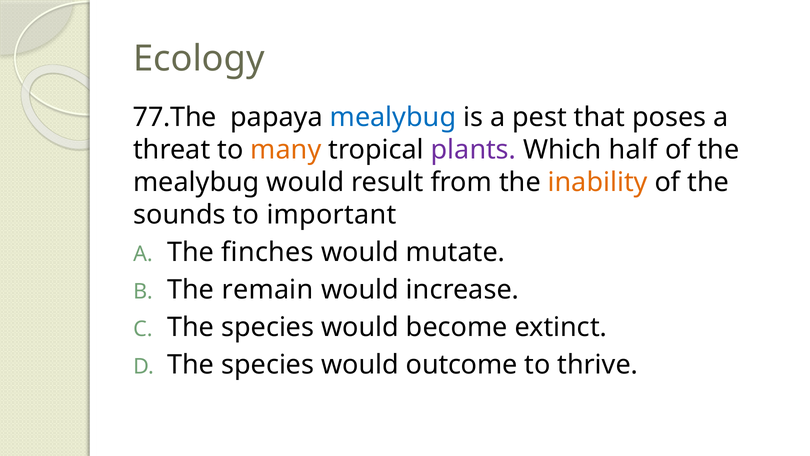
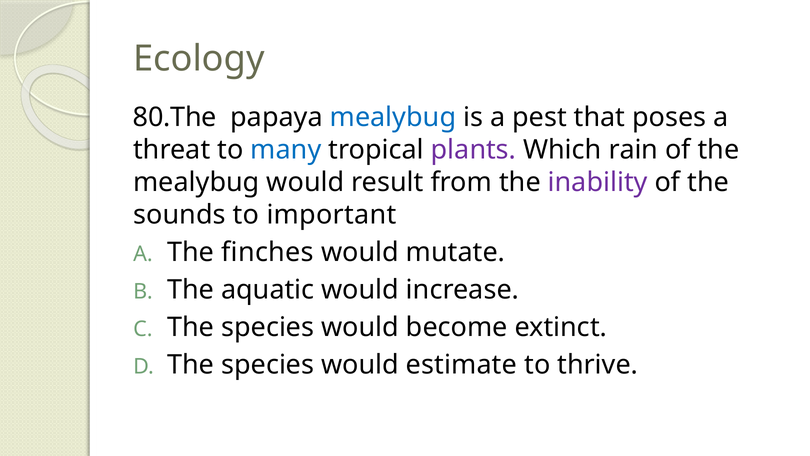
77.The: 77.The -> 80.The (175, 117)
many colour: orange -> blue (286, 150)
half: half -> rain (633, 150)
inability colour: orange -> purple (598, 182)
remain: remain -> aquatic (268, 290)
outcome: outcome -> estimate (462, 365)
